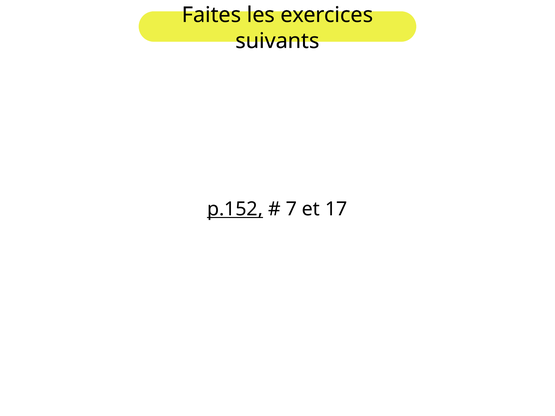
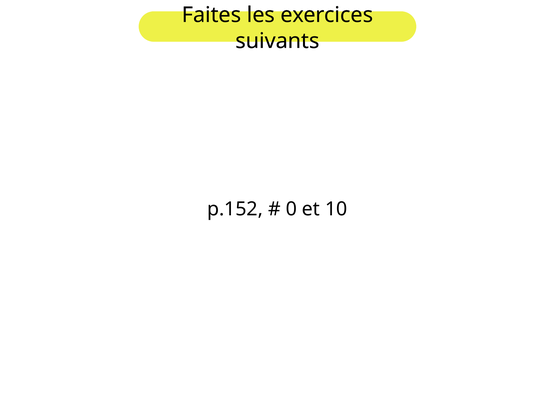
p.152 underline: present -> none (235, 209)
7: 7 -> 0 (291, 209)
17: 17 -> 10 (336, 209)
